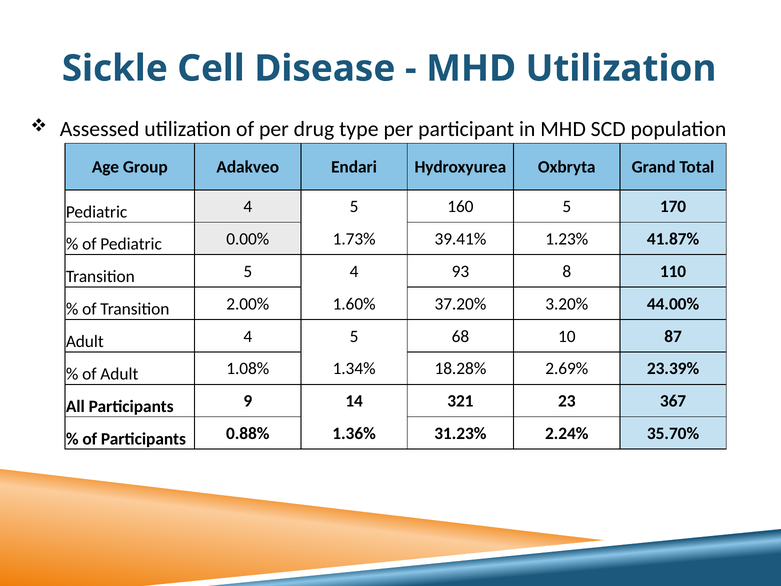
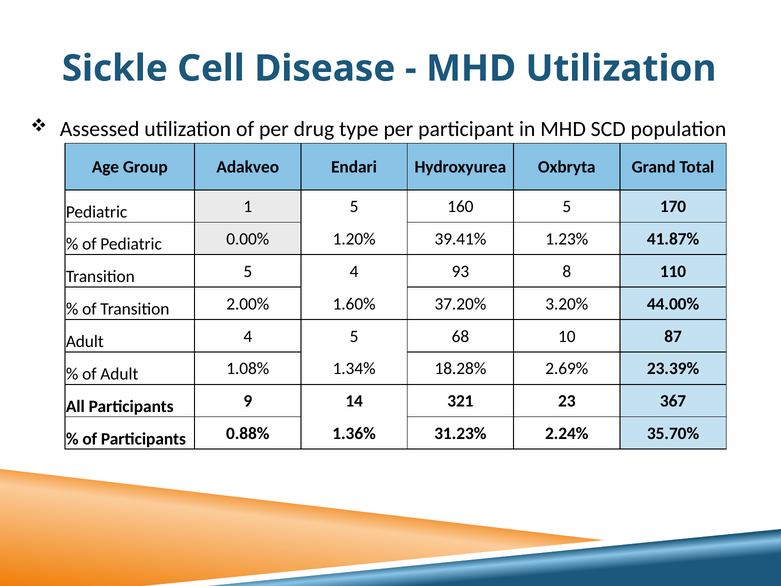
Pediatric 4: 4 -> 1 (248, 207)
1.73%: 1.73% -> 1.20% (354, 239)
